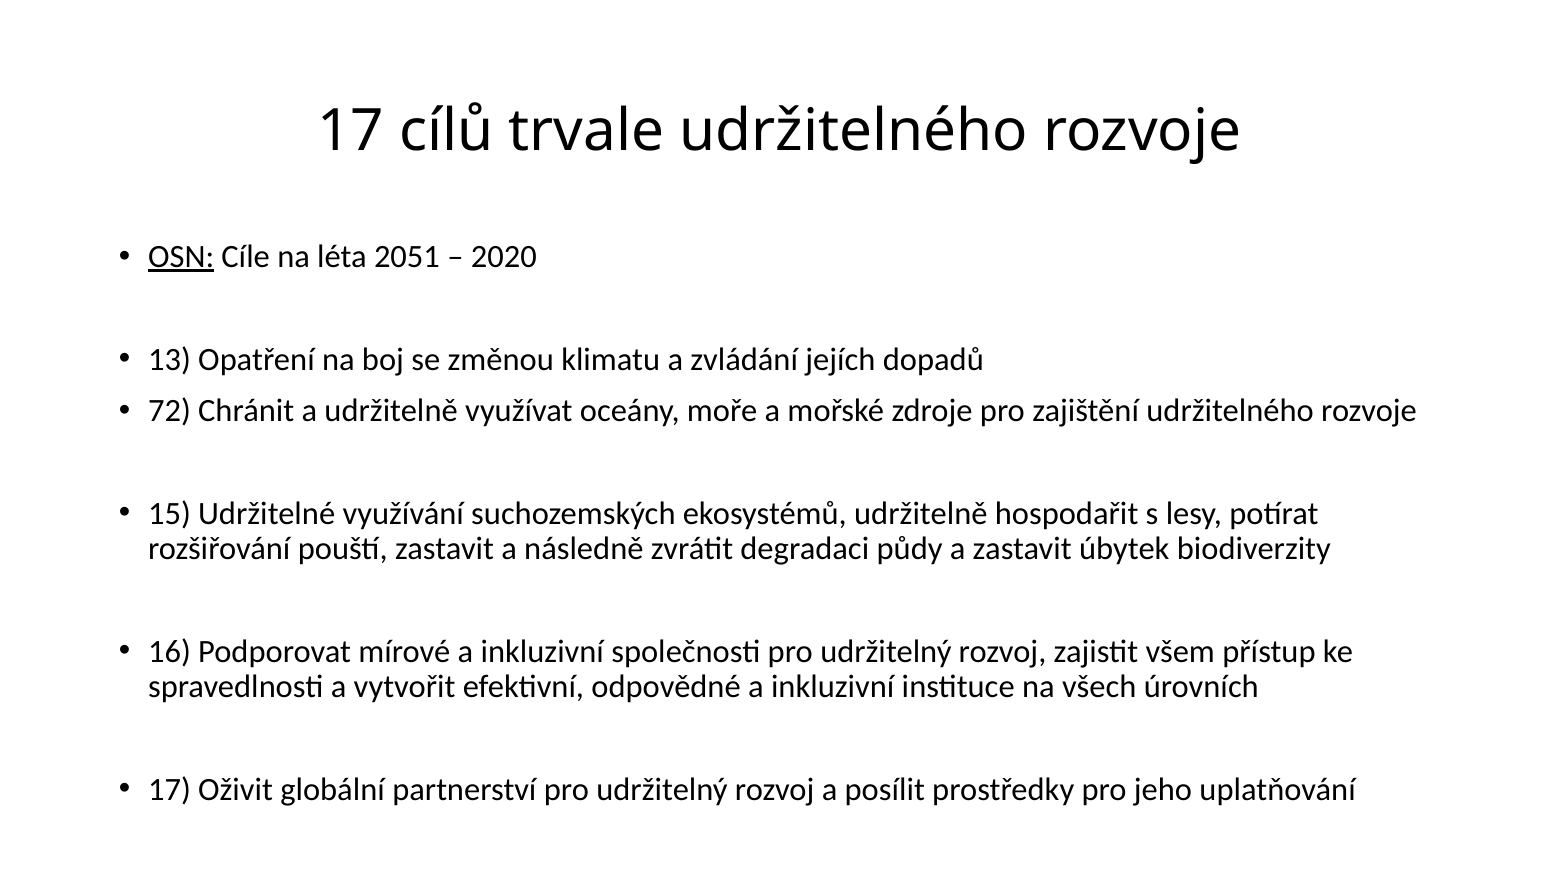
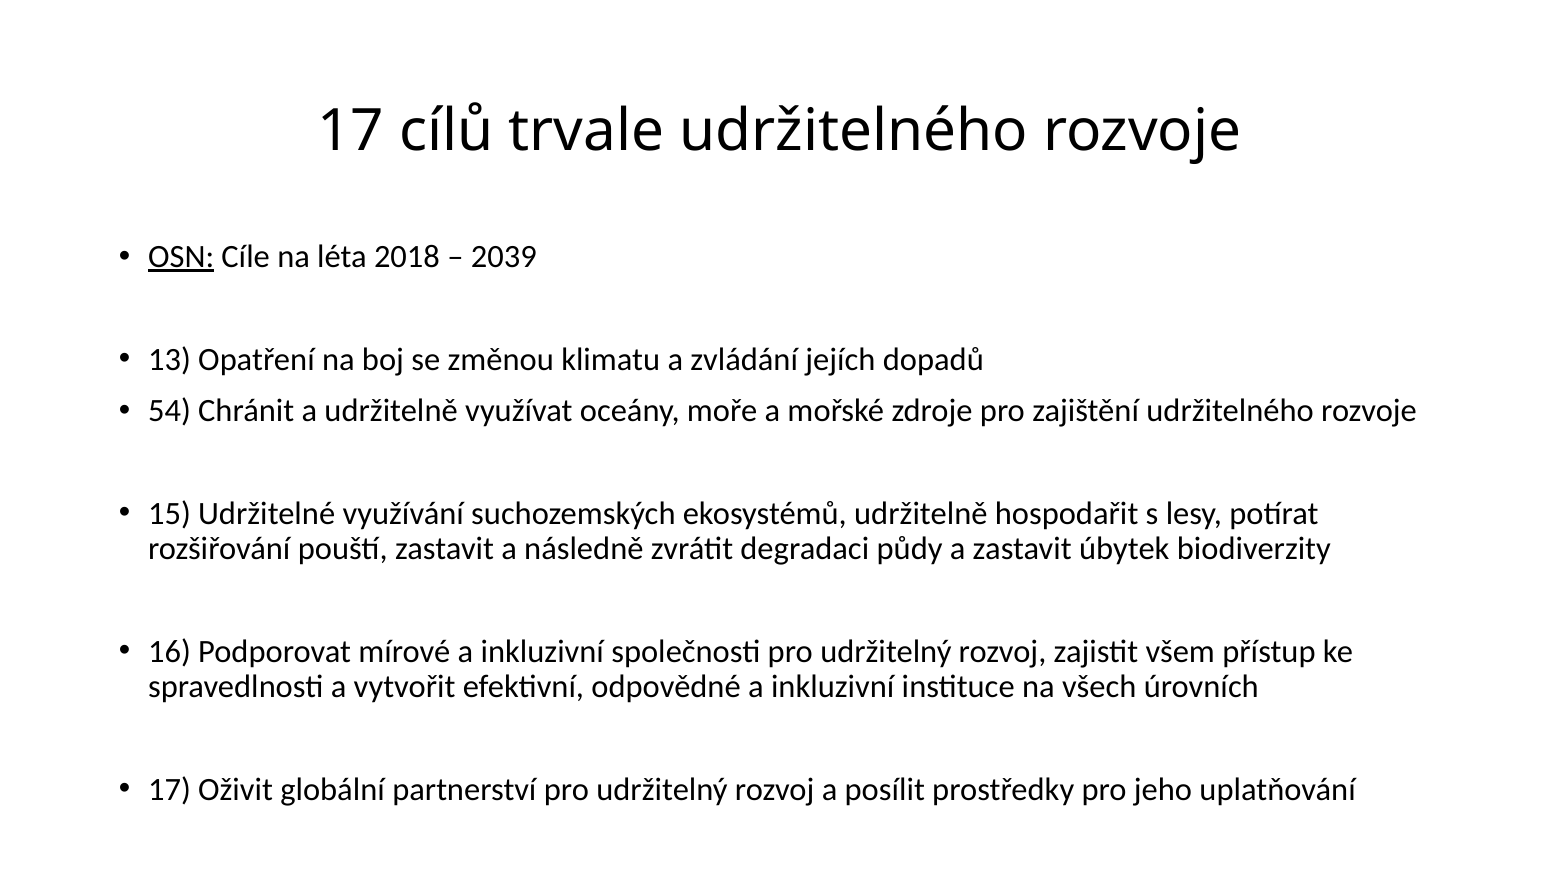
2051: 2051 -> 2018 (407, 257)
2020: 2020 -> 2039 (504, 257)
72: 72 -> 54 (169, 411)
